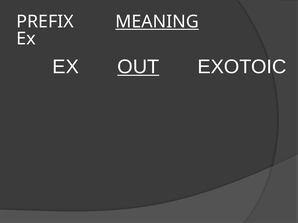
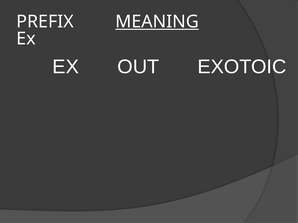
OUT underline: present -> none (138, 67)
